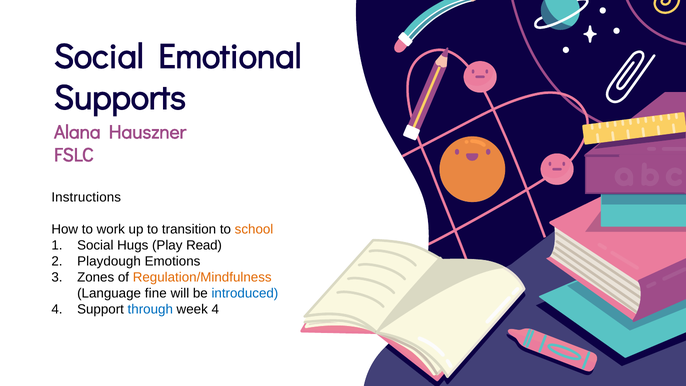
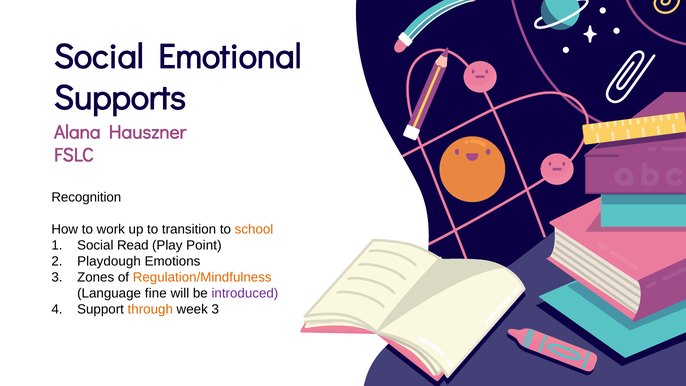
Instructions: Instructions -> Recognition (86, 197)
Hugs: Hugs -> Read (133, 245)
Read: Read -> Point (204, 245)
introduced colour: blue -> purple (245, 293)
through colour: blue -> orange (150, 309)
week 4: 4 -> 3 (215, 309)
